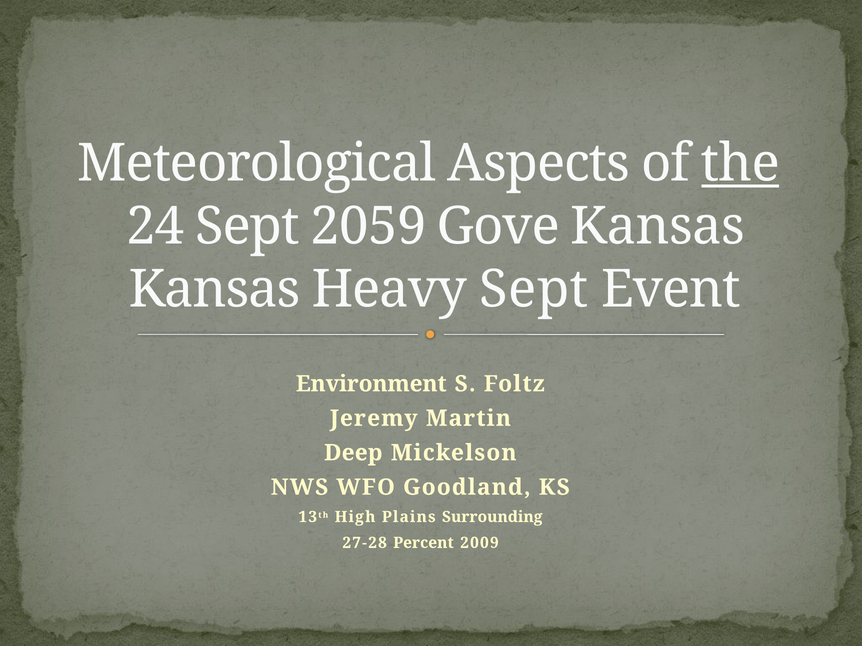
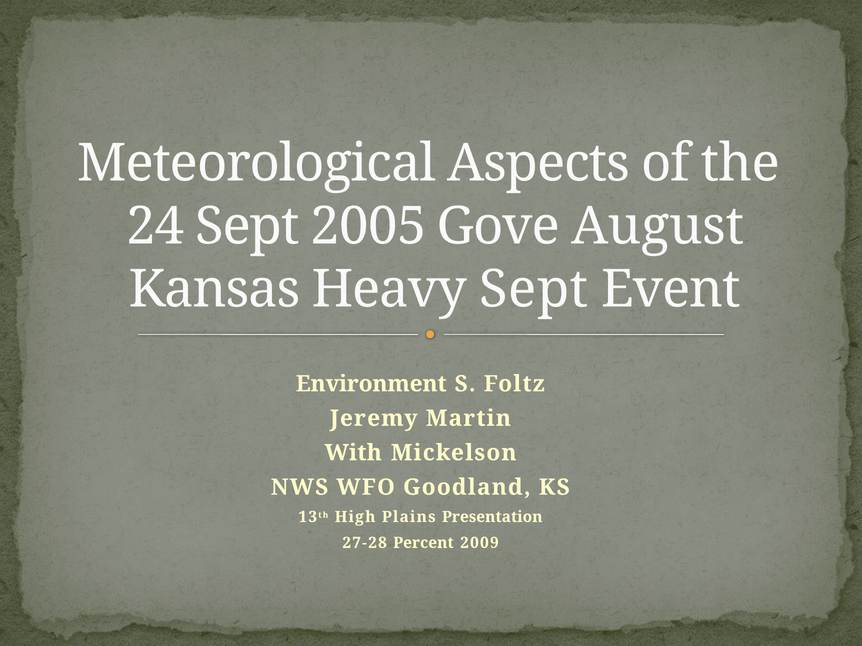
the underline: present -> none (740, 163)
2059: 2059 -> 2005 (368, 227)
Gove Kansas: Kansas -> August (658, 227)
Deep: Deep -> With (353, 453)
Surrounding: Surrounding -> Presentation (492, 517)
